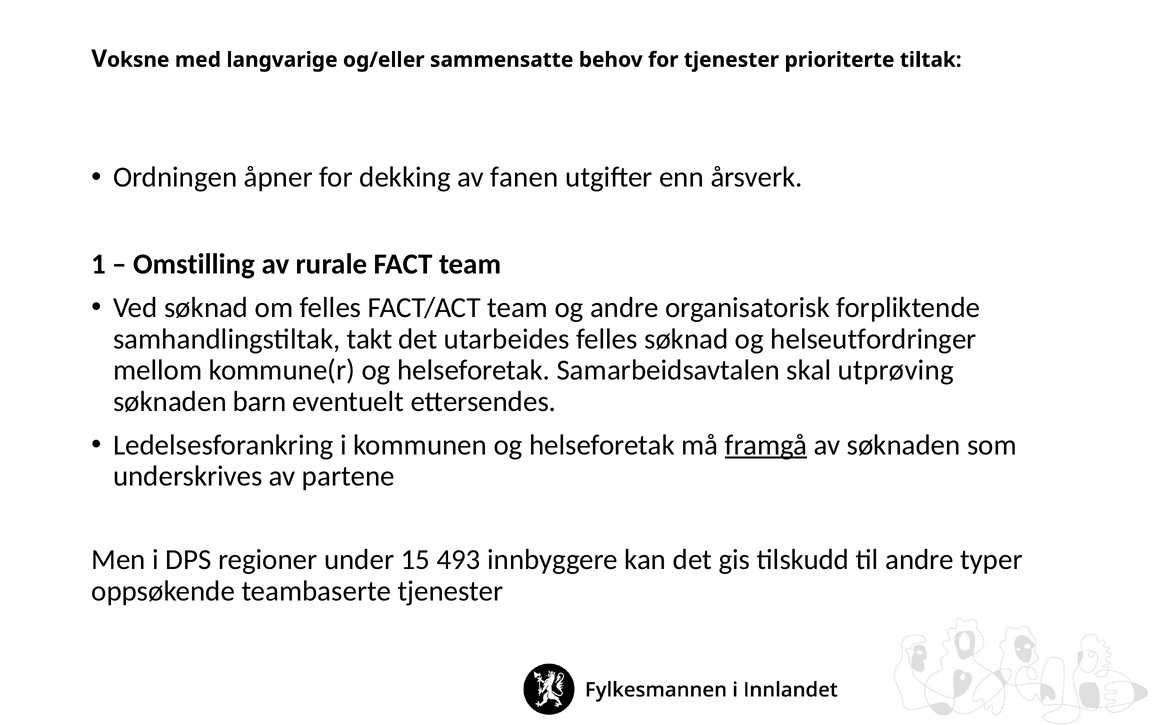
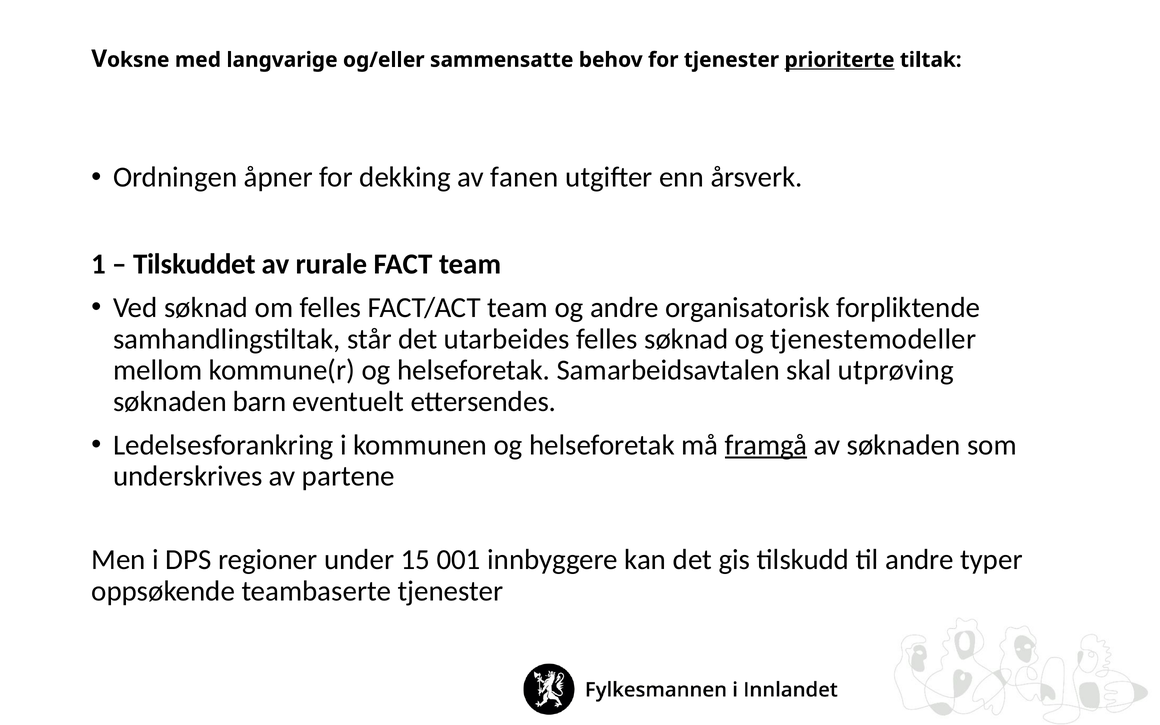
prioriterte underline: none -> present (840, 60)
Omstilling: Omstilling -> Tilskuddet (194, 264)
takt: takt -> står (369, 339)
helseutfordringer: helseutfordringer -> tjenestemodeller (873, 339)
493: 493 -> 001 (459, 560)
